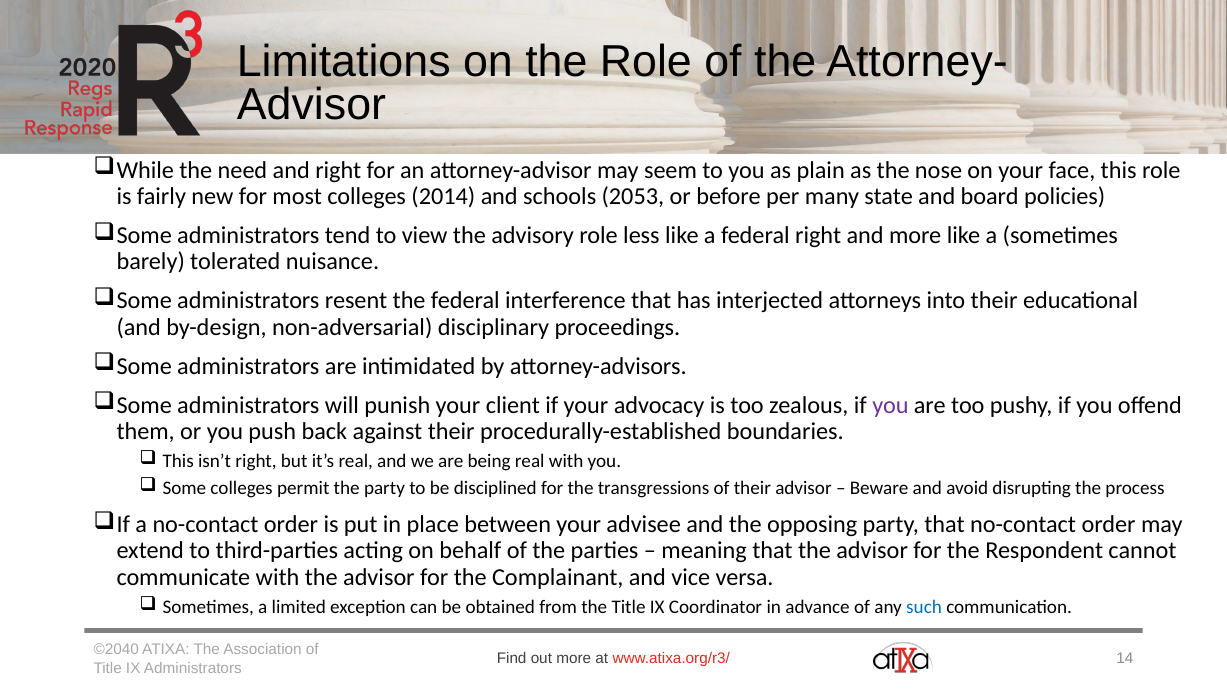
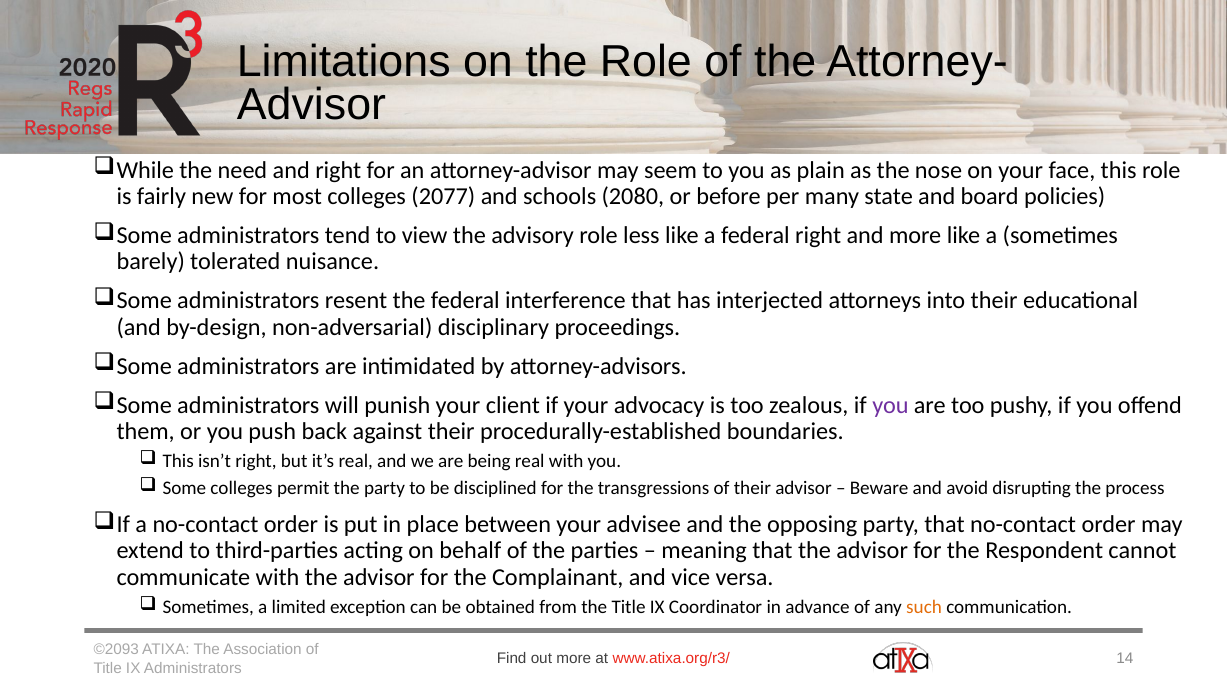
2014: 2014 -> 2077 (443, 197)
2053: 2053 -> 2080 (633, 197)
such colour: blue -> orange (924, 607)
©2040: ©2040 -> ©2093 (116, 650)
